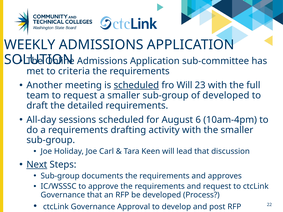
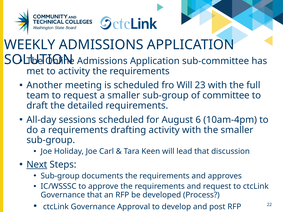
to criteria: criteria -> activity (74, 71)
scheduled underline: present -> none (136, 85)
of developed: developed -> committee (226, 96)
